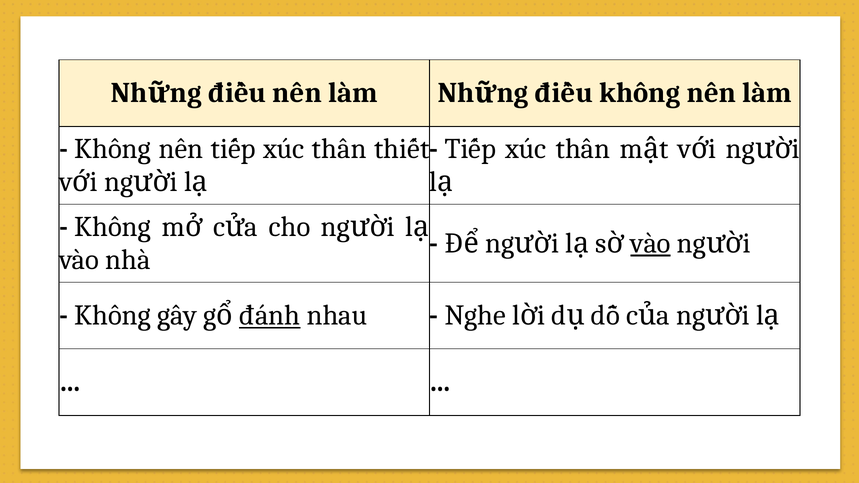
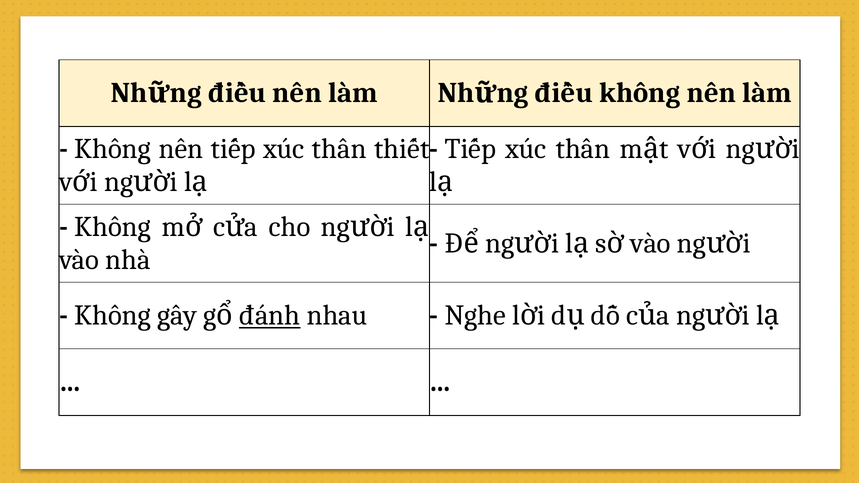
vào underline: present -> none (650, 243)
